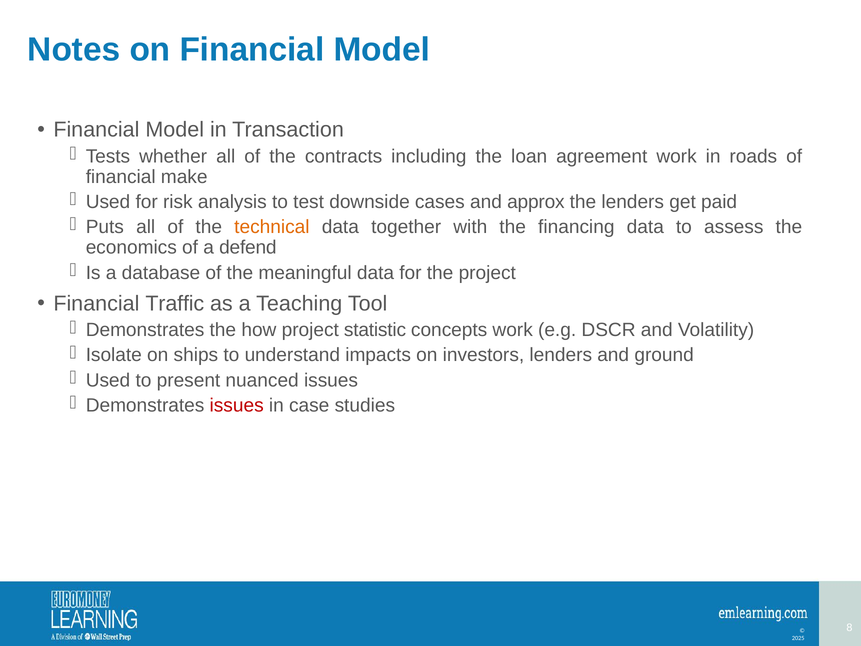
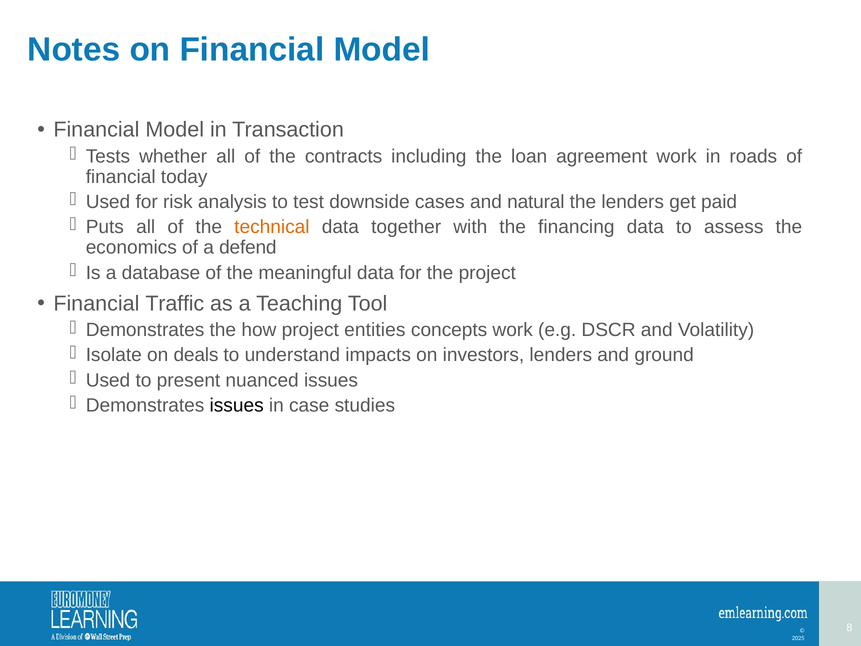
make: make -> today (184, 177)
approx: approx -> natural (536, 202)
statistic: statistic -> entities (375, 330)
ships: ships -> deals (196, 355)
issues colour: red -> black (237, 405)
